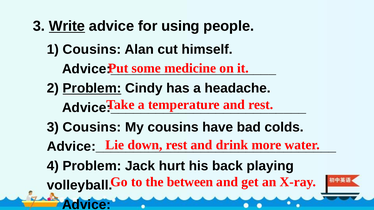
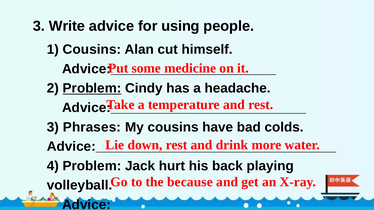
Write underline: present -> none (67, 26)
3 Cousins: Cousins -> Phrases (92, 127)
between: between -> because (190, 182)
